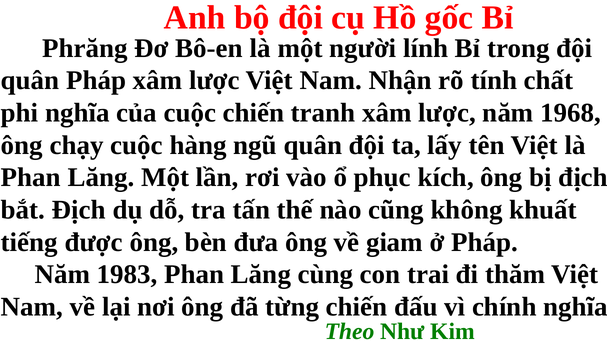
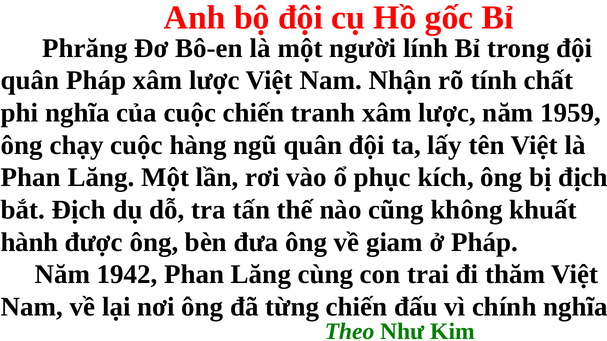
1968: 1968 -> 1959 (571, 113)
tiếng: tiếng -> hành (30, 243)
1983: 1983 -> 1942 (127, 275)
